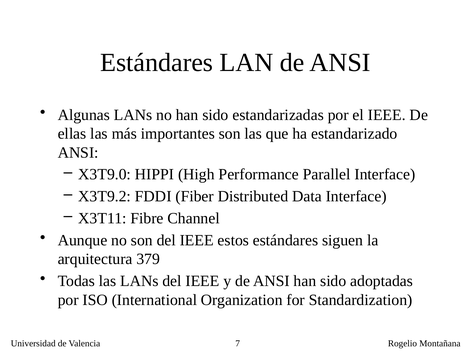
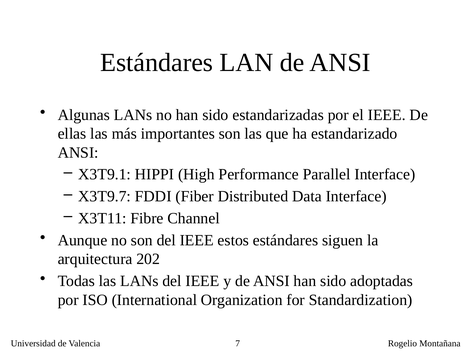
X3T9.0: X3T9.0 -> X3T9.1 (105, 175)
X3T9.2: X3T9.2 -> X3T9.7 (105, 197)
379: 379 -> 202 (148, 259)
